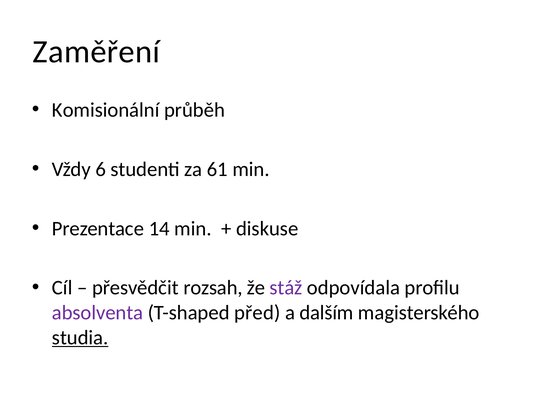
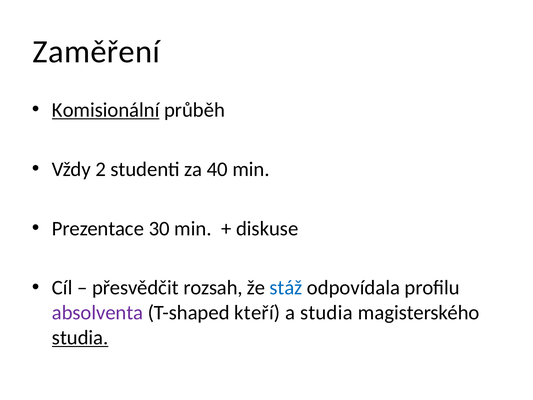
Komisionální underline: none -> present (106, 110)
6: 6 -> 2 (101, 169)
61: 61 -> 40 (217, 169)
14: 14 -> 30 (159, 228)
stáž colour: purple -> blue (286, 288)
před: před -> kteří (257, 312)
a dalším: dalším -> studia (326, 312)
